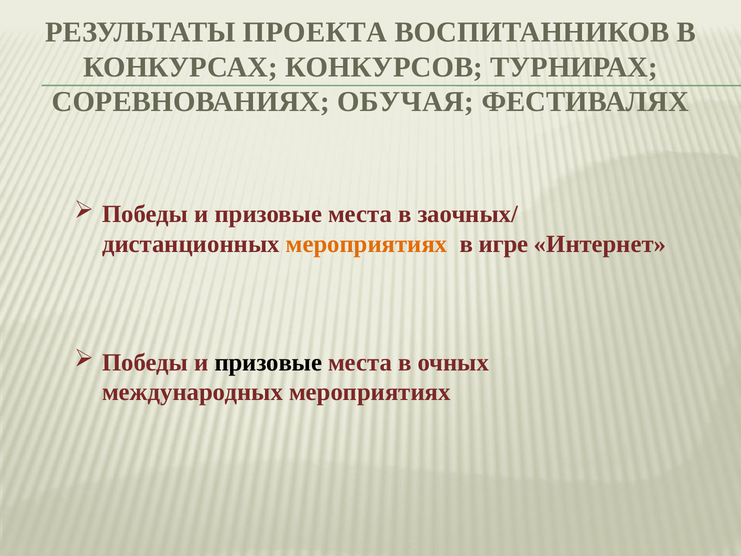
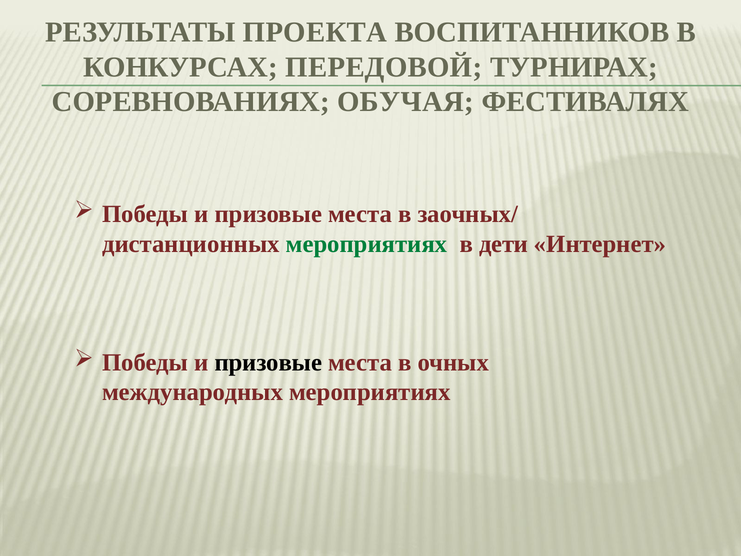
КОНКУРСОВ: КОНКУРСОВ -> ПЕРЕДОВОЙ (384, 67)
мероприятиях colour: orange -> green (367, 244)
игре: игре -> дети (504, 244)
